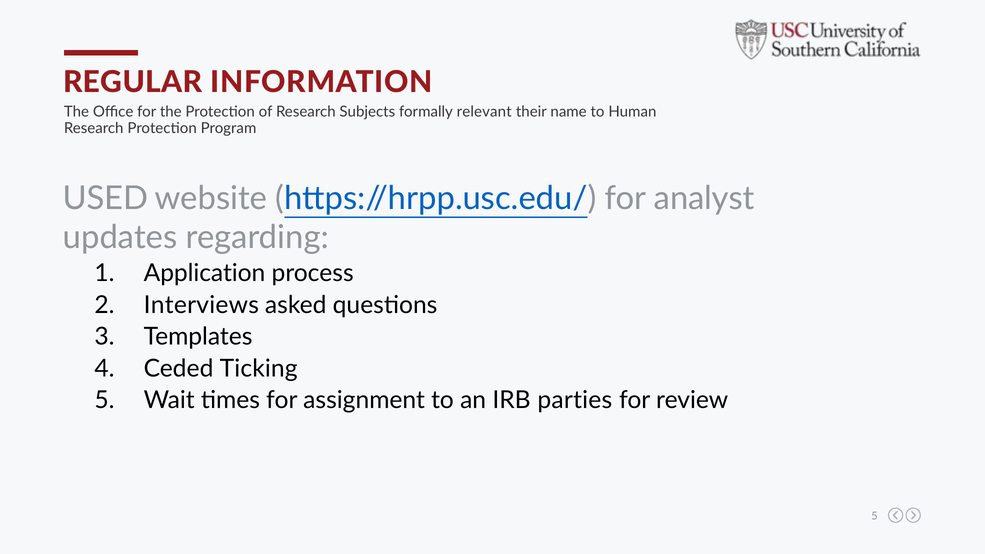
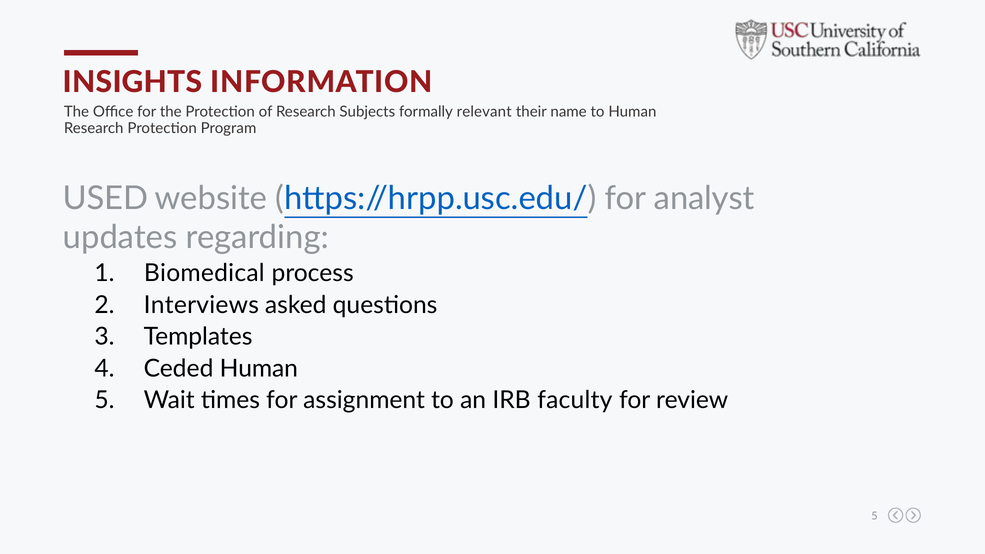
REGULAR: REGULAR -> INSIGHTS (133, 82)
Application: Application -> Biomedical (204, 273)
Ceded Ticking: Ticking -> Human (259, 369)
parties: parties -> faculty (575, 400)
